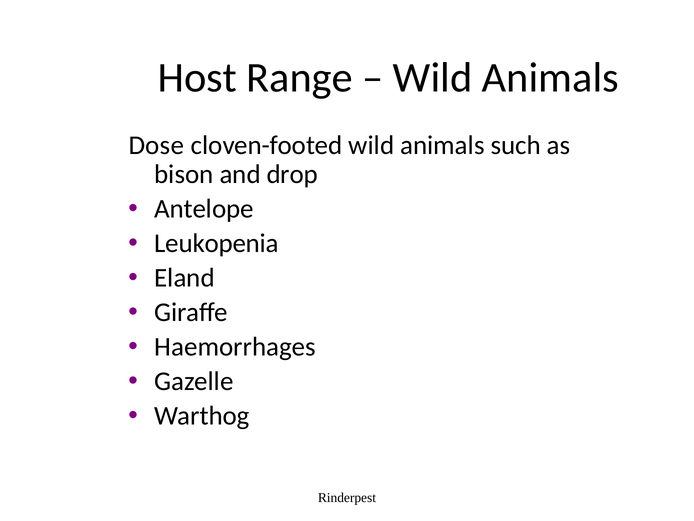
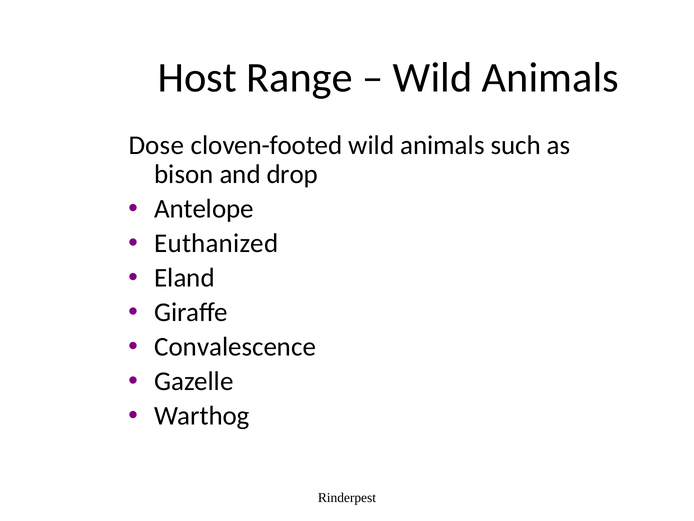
Leukopenia: Leukopenia -> Euthanized (216, 243)
Haemorrhages: Haemorrhages -> Convalescence (235, 347)
